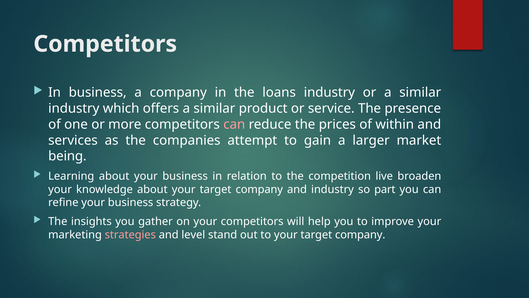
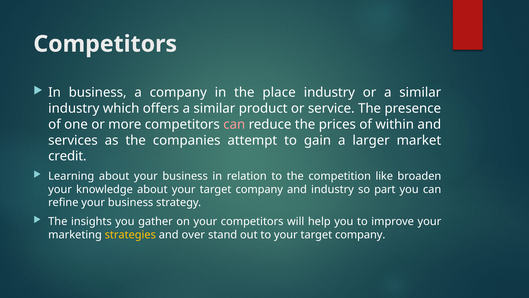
loans: loans -> place (279, 92)
being: being -> credit (67, 156)
live: live -> like (384, 176)
strategies colour: pink -> yellow (130, 234)
level: level -> over (193, 234)
